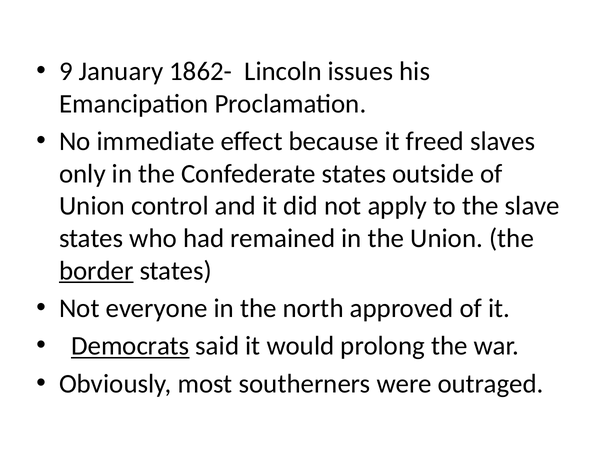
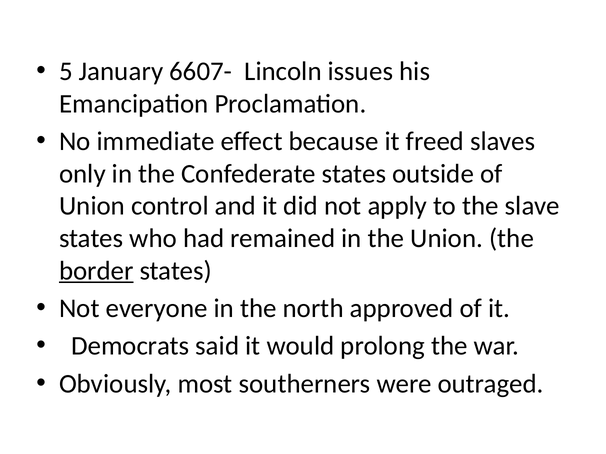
9: 9 -> 5 (66, 72)
1862-: 1862- -> 6607- (201, 72)
Democrats underline: present -> none (130, 346)
